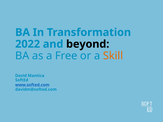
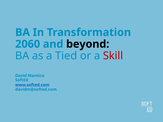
2022: 2022 -> 2060 (28, 44)
Free: Free -> Tied (66, 56)
Skill colour: orange -> red (113, 56)
